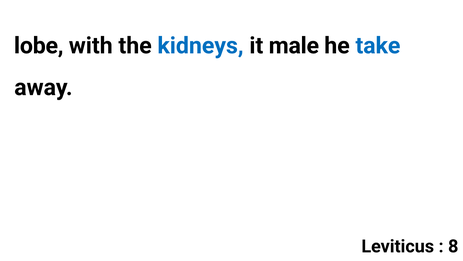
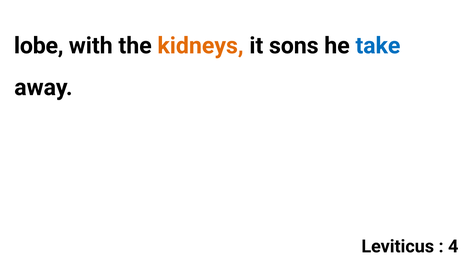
kidneys colour: blue -> orange (200, 46)
male: male -> sons (294, 46)
8: 8 -> 4 (453, 246)
